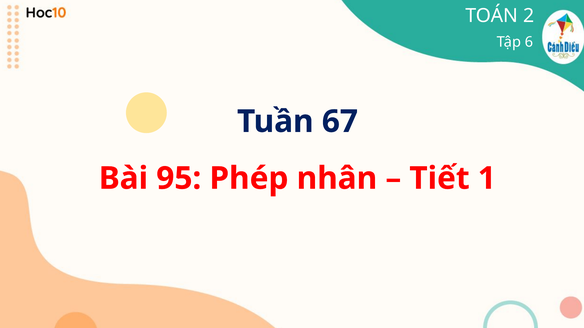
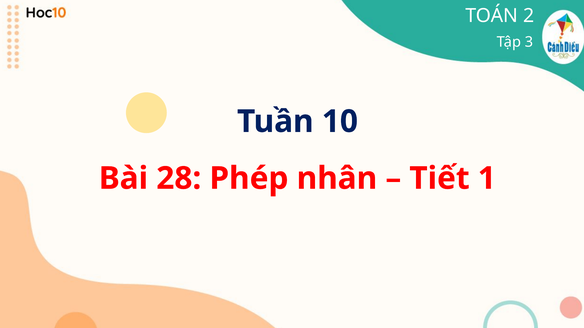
6: 6 -> 3 (529, 42)
67: 67 -> 10 (340, 122)
95: 95 -> 28 (179, 179)
